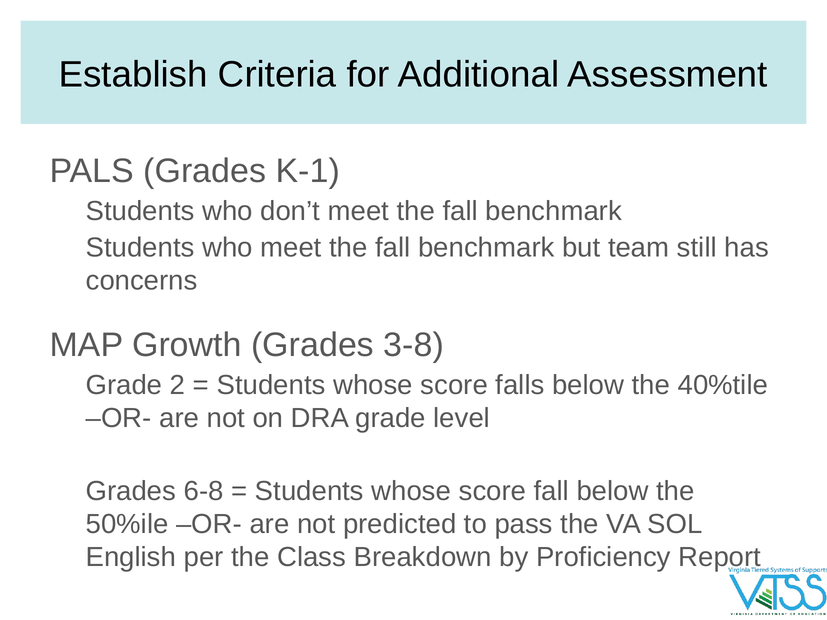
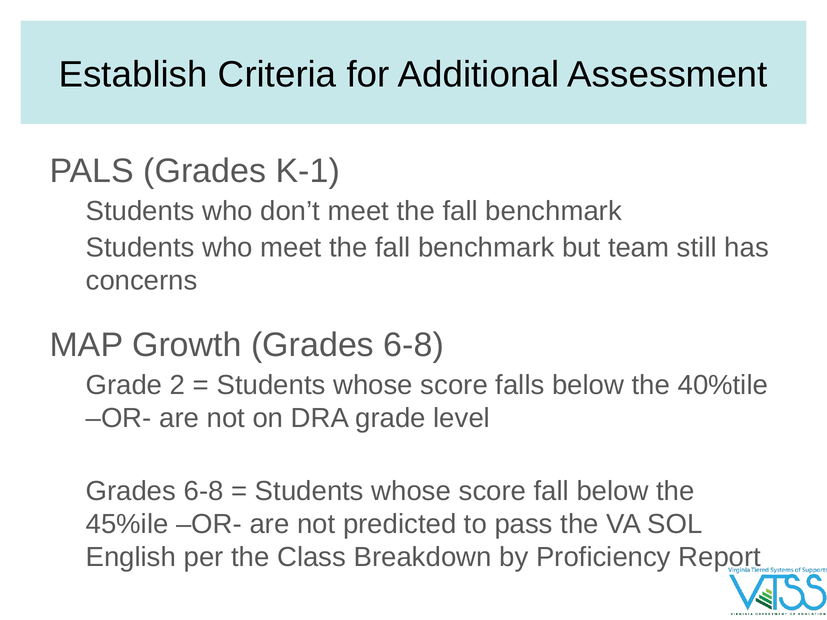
Growth Grades 3-8: 3-8 -> 6-8 (414, 345)
50%ile: 50%ile -> 45%ile (127, 524)
